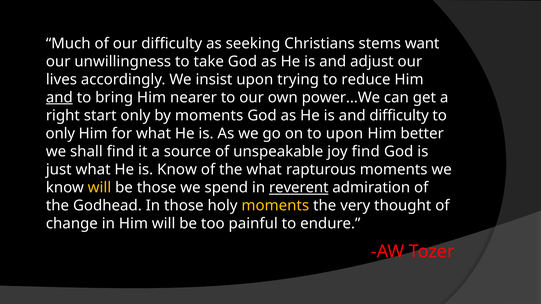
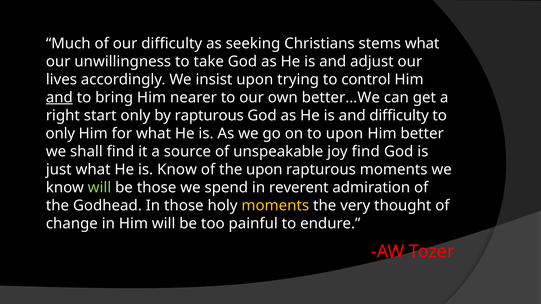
stems want: want -> what (422, 43)
reduce: reduce -> control (366, 80)
power…We: power…We -> better…We (341, 98)
by moments: moments -> rapturous (209, 116)
the what: what -> upon (264, 170)
will colour: yellow -> light green (99, 188)
reverent underline: present -> none (299, 188)
